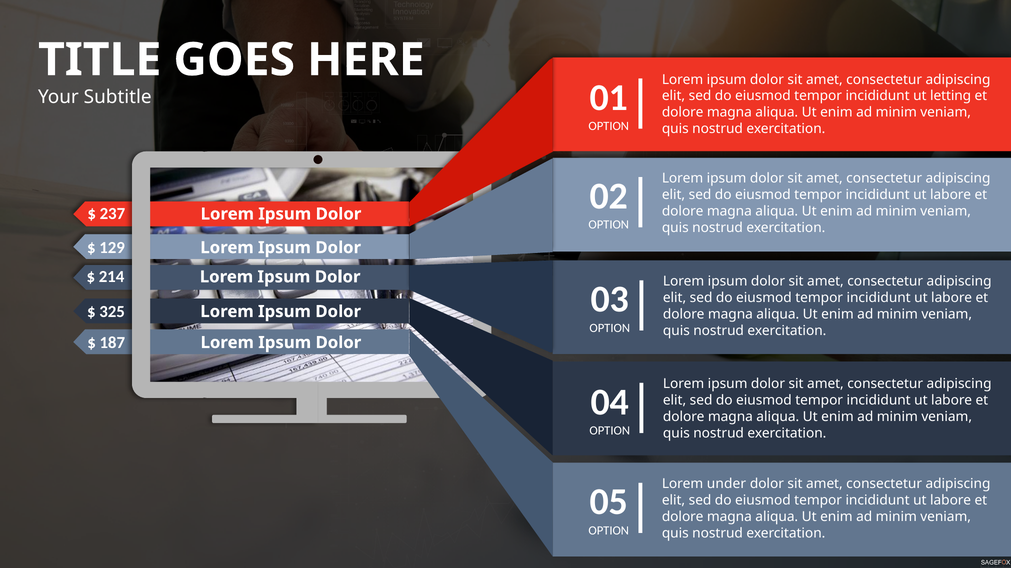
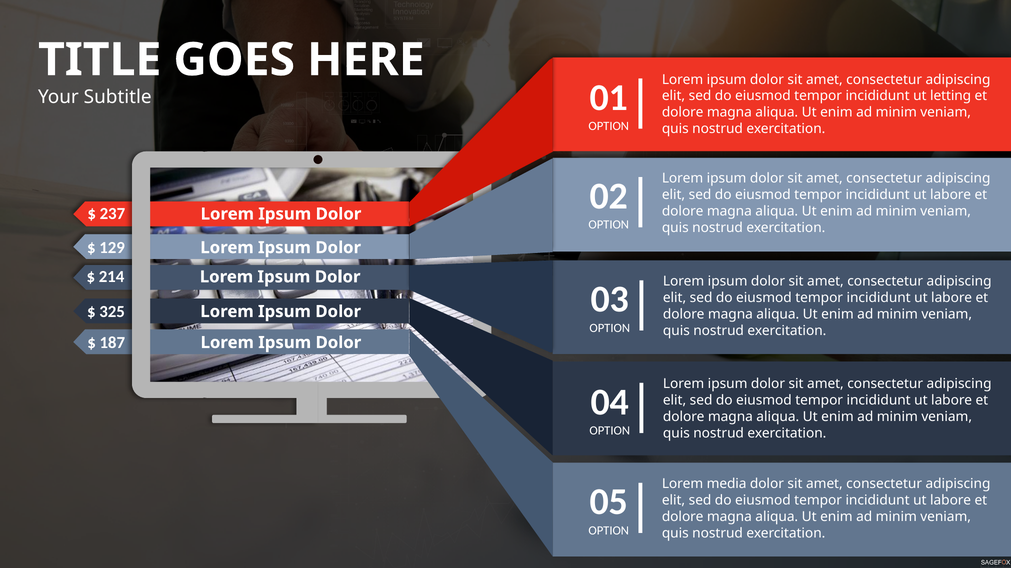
under: under -> media (727, 484)
